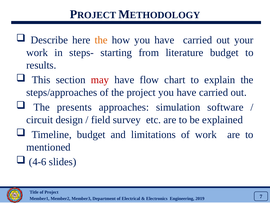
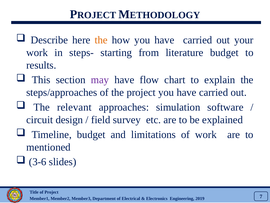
may colour: red -> purple (100, 80)
presents: presents -> relevant (74, 107)
4-6: 4-6 -> 3-6 (38, 161)
